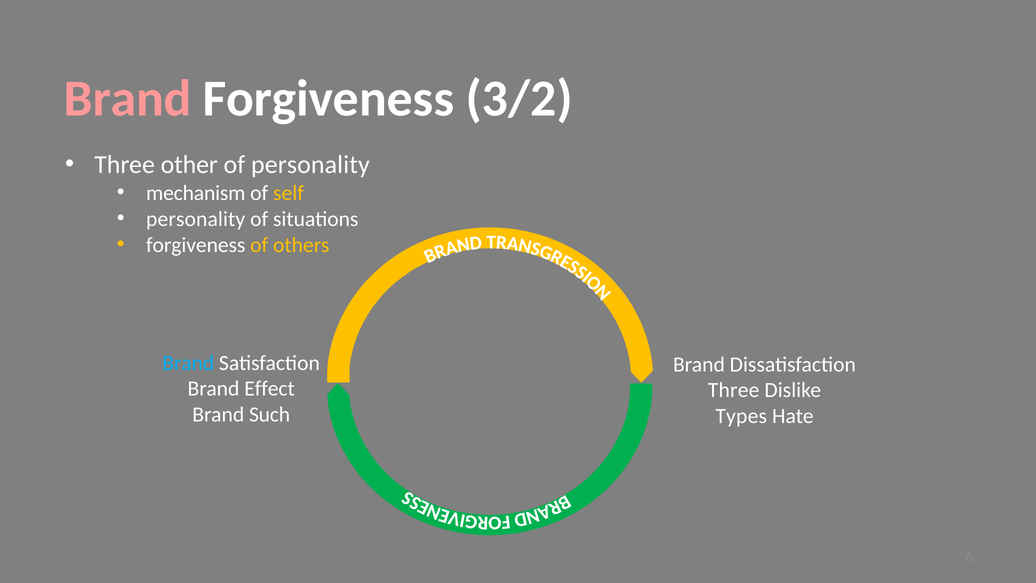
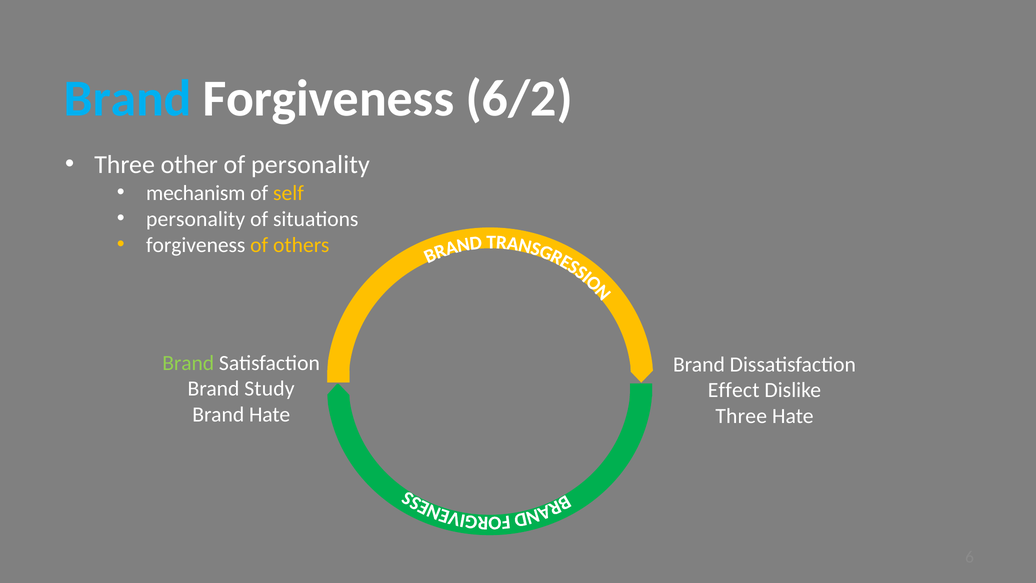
Brand colour: pink -> light blue (128, 99)
3/2: 3/2 -> 6/2 (519, 99)
Brand colour: light blue -> light green (188, 363)
Effect: Effect -> Study (269, 389)
Three: Three -> Effect (734, 390)
Brand Such: Such -> Hate (270, 415)
Types: Types -> Three (741, 416)
